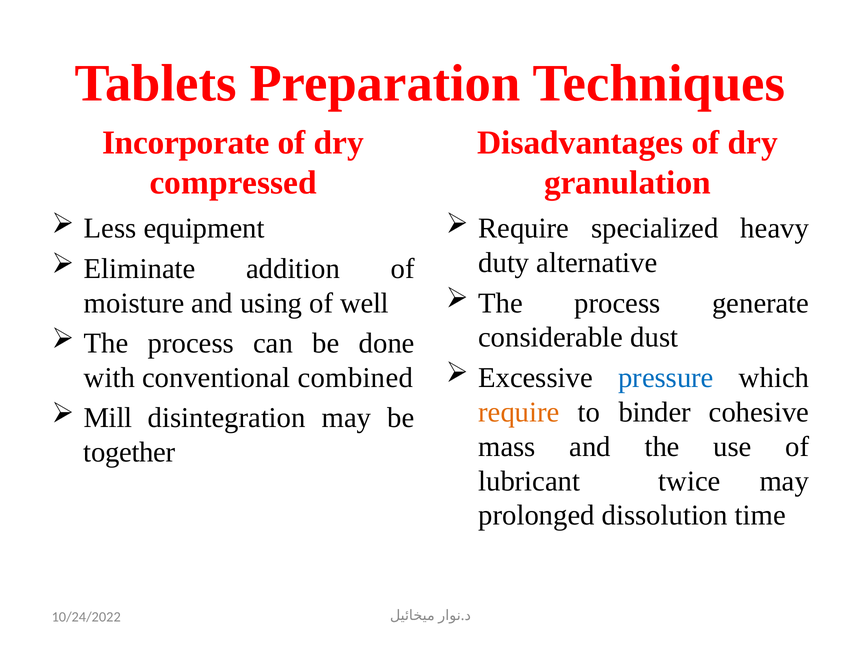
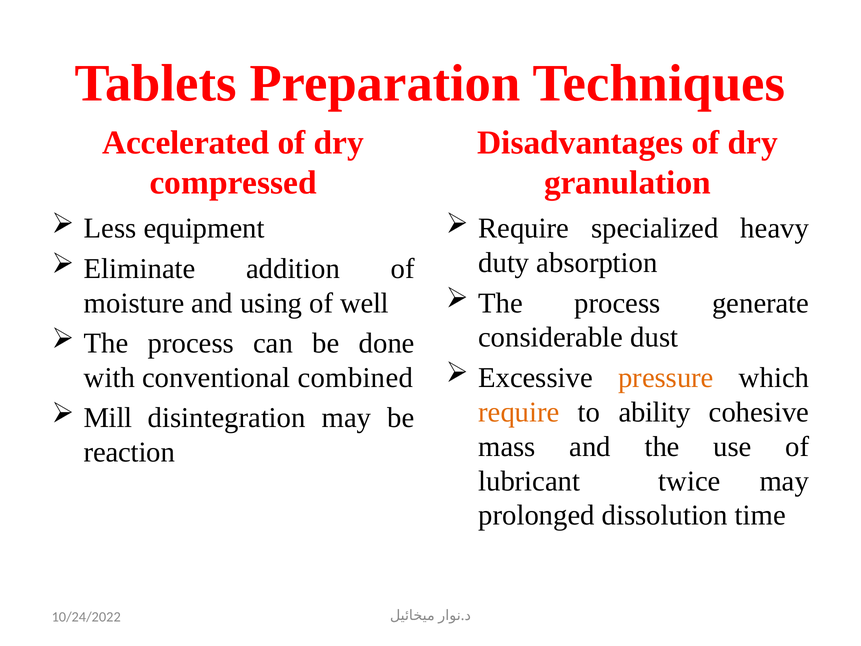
Incorporate: Incorporate -> Accelerated (186, 142)
alternative: alternative -> absorption (597, 263)
pressure colour: blue -> orange (666, 378)
binder: binder -> ability (655, 412)
together: together -> reaction (129, 452)
